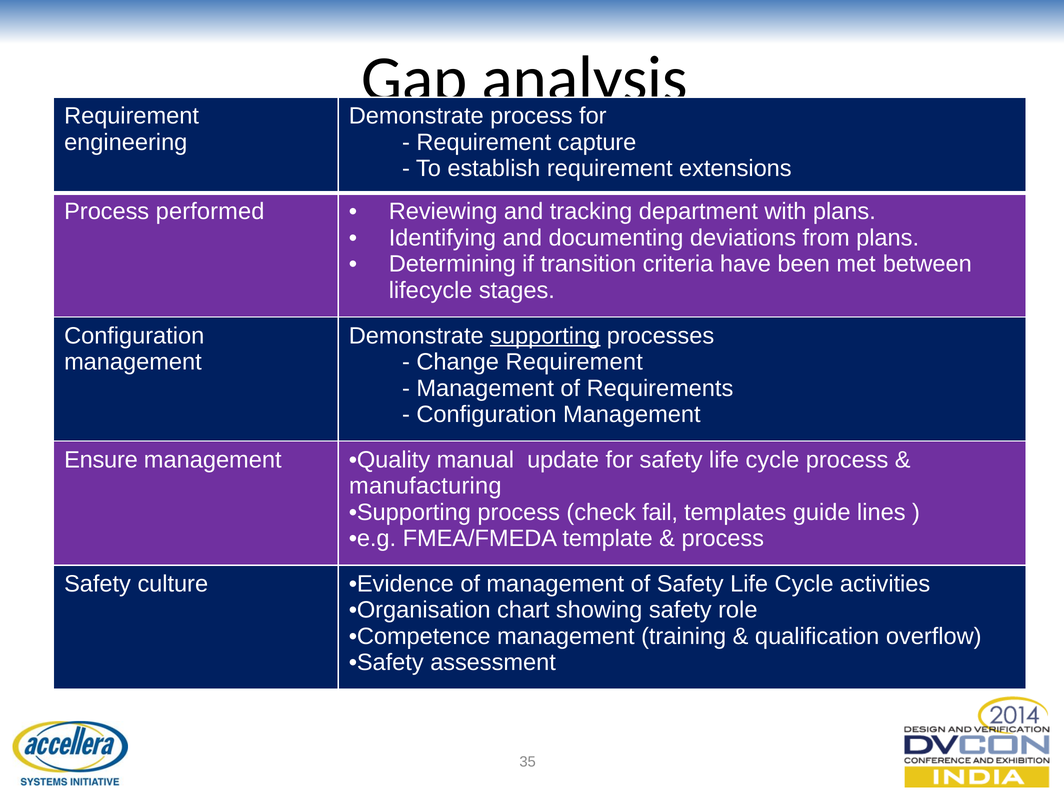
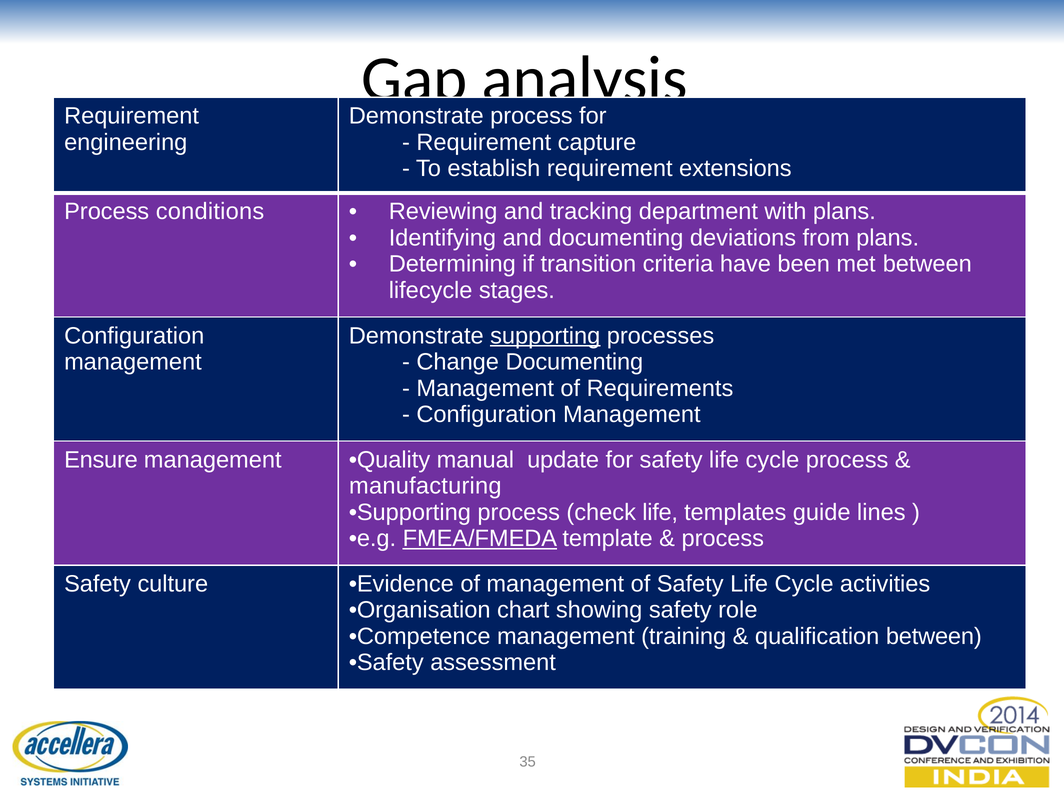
performed: performed -> conditions (210, 212)
Change Requirement: Requirement -> Documenting (574, 362)
check fail: fail -> life (660, 512)
FMEA/FMEDA underline: none -> present (480, 539)
qualification overflow: overflow -> between (934, 636)
